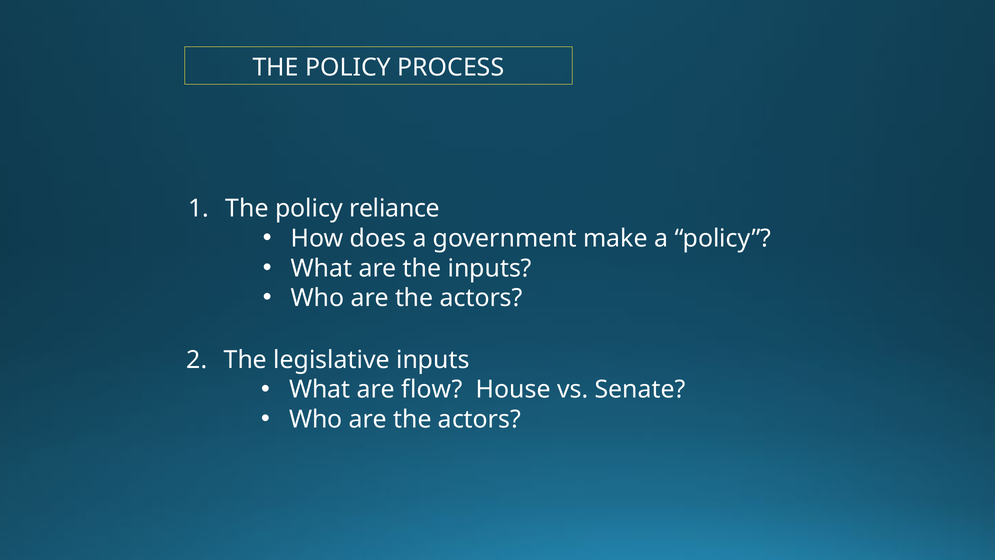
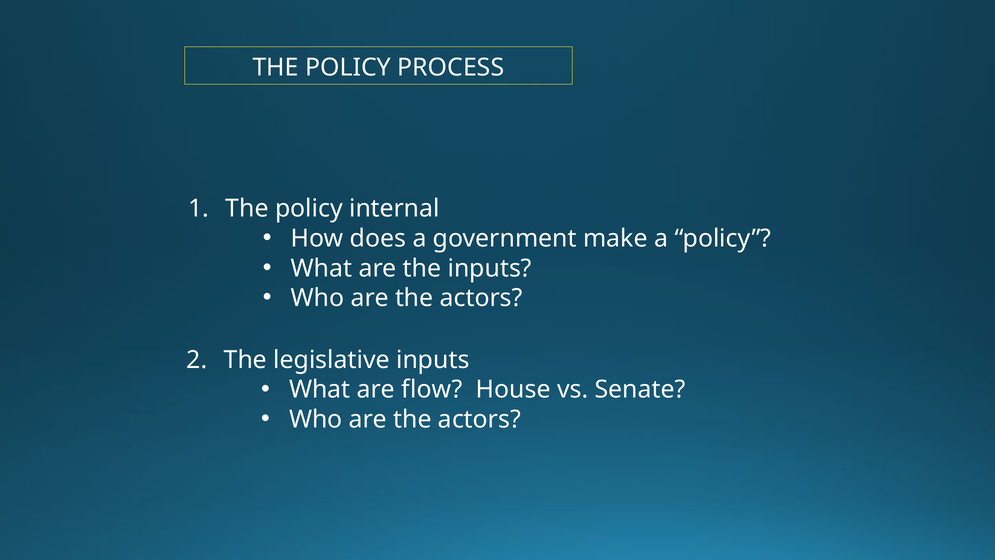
reliance: reliance -> internal (394, 208)
